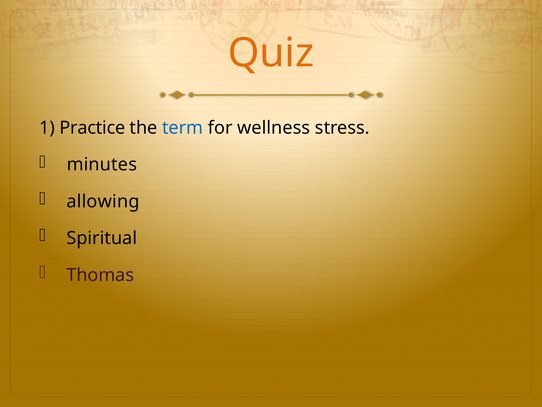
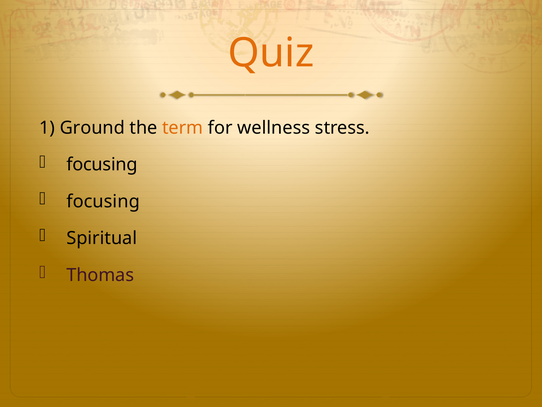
Practice: Practice -> Ground (92, 128)
term colour: blue -> orange (183, 128)
minutes: minutes -> focusing (102, 164)
allowing: allowing -> focusing (103, 201)
